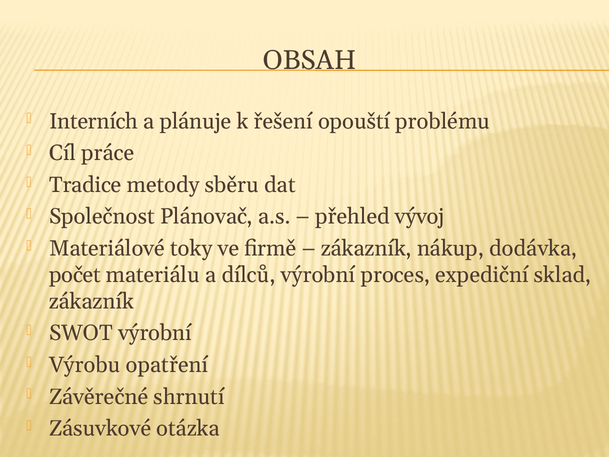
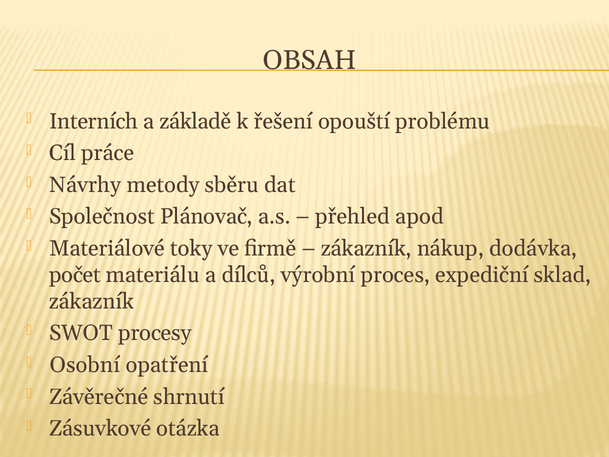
plánuje: plánuje -> základě (196, 121)
Tradice: Tradice -> Návrhy (85, 185)
vývoj: vývoj -> apod (420, 217)
SWOT výrobní: výrobní -> procesy (155, 333)
Výrobu: Výrobu -> Osobní (85, 365)
